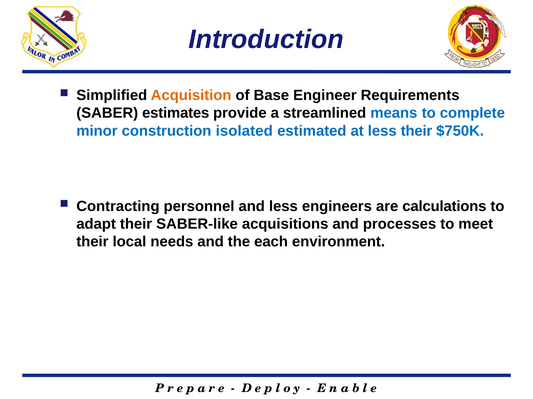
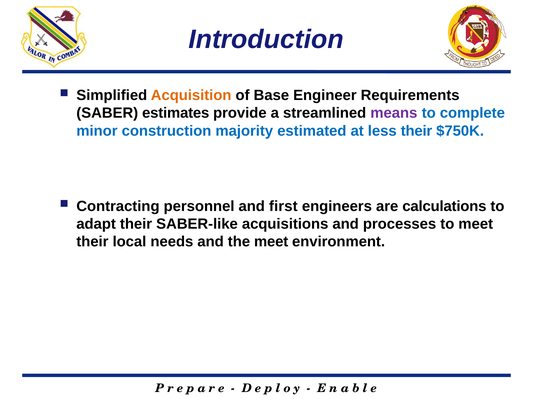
means colour: blue -> purple (394, 113)
isolated: isolated -> majority (244, 131)
and less: less -> first (283, 207)
the each: each -> meet (271, 242)
